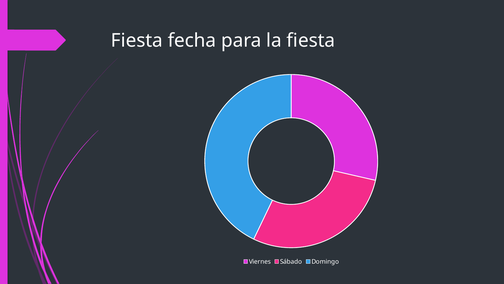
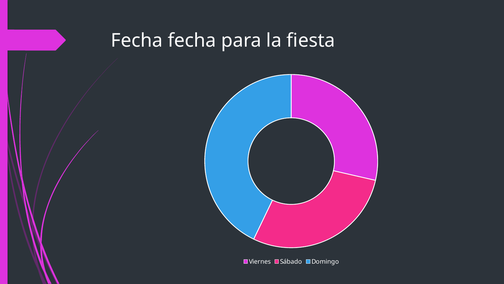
Fiesta: Fiesta -> Fecha (137, 40)
